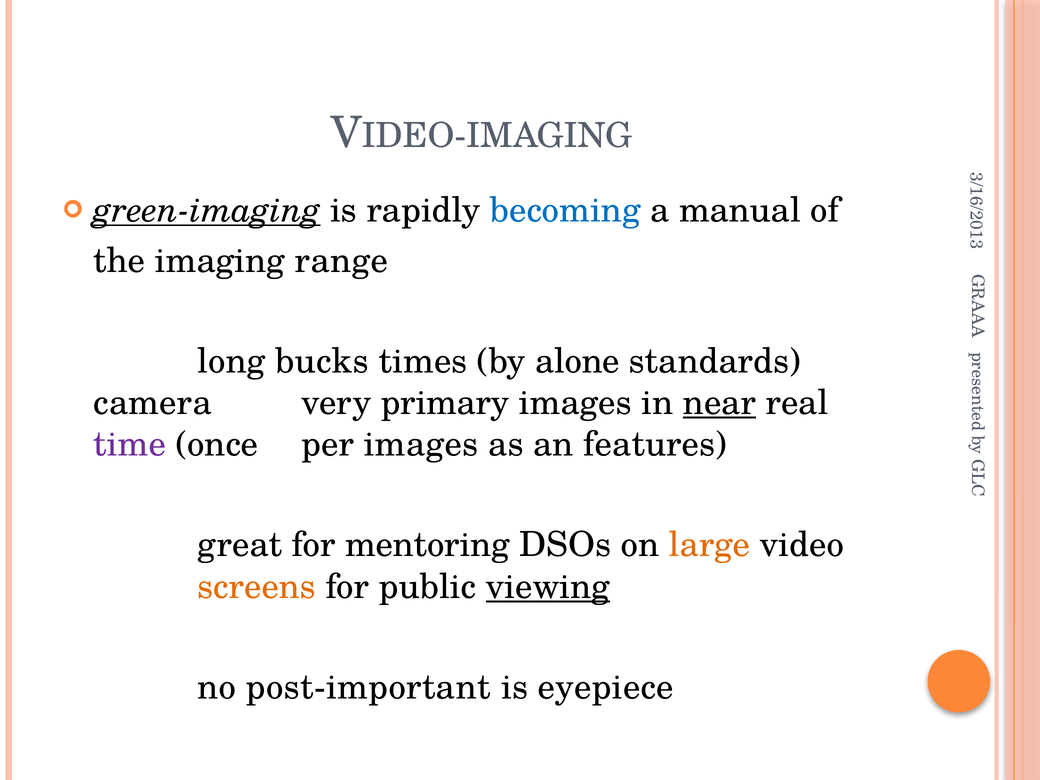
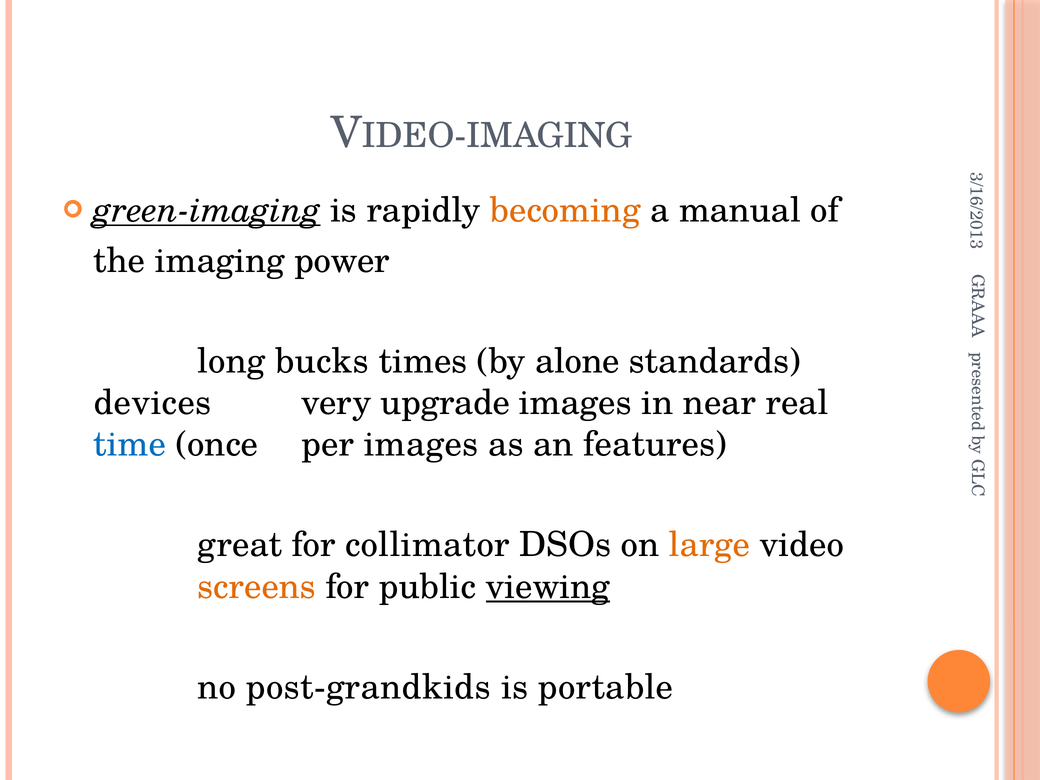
becoming colour: blue -> orange (565, 210)
range: range -> power (342, 261)
camera: camera -> devices (153, 403)
primary: primary -> upgrade (445, 403)
near underline: present -> none (720, 403)
time colour: purple -> blue (130, 444)
mentoring: mentoring -> collimator (427, 545)
post-important: post-important -> post-grandkids (368, 687)
eyepiece: eyepiece -> portable (606, 687)
